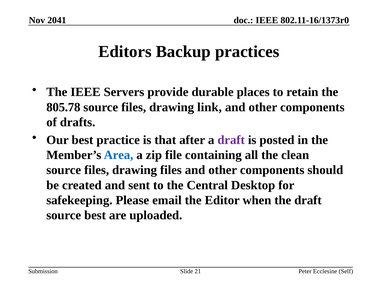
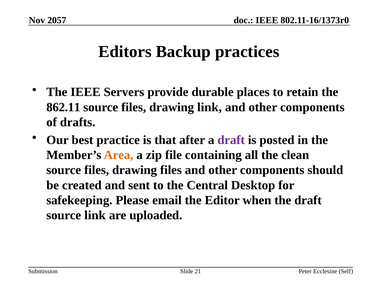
2041: 2041 -> 2057 (57, 20)
805.78: 805.78 -> 862.11 (63, 107)
Area colour: blue -> orange (119, 155)
source best: best -> link (95, 216)
